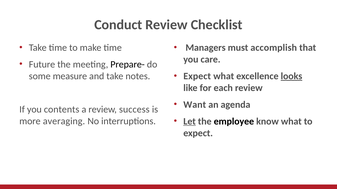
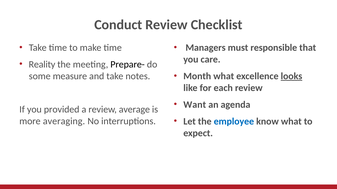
accomplish: accomplish -> responsible (274, 48)
Future: Future -> Reality (42, 65)
Expect: Expect -> Month (197, 76)
contents: contents -> provided (62, 110)
success: success -> average (134, 110)
Let underline: present -> none (190, 122)
employee colour: black -> blue (234, 122)
